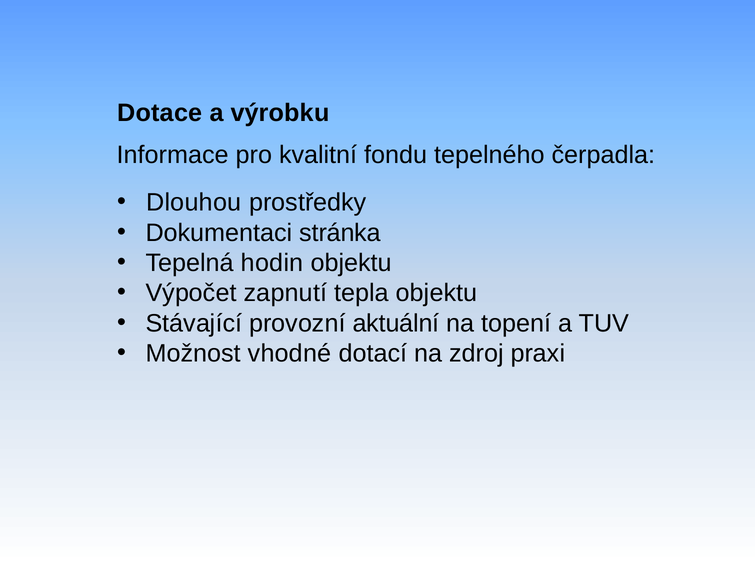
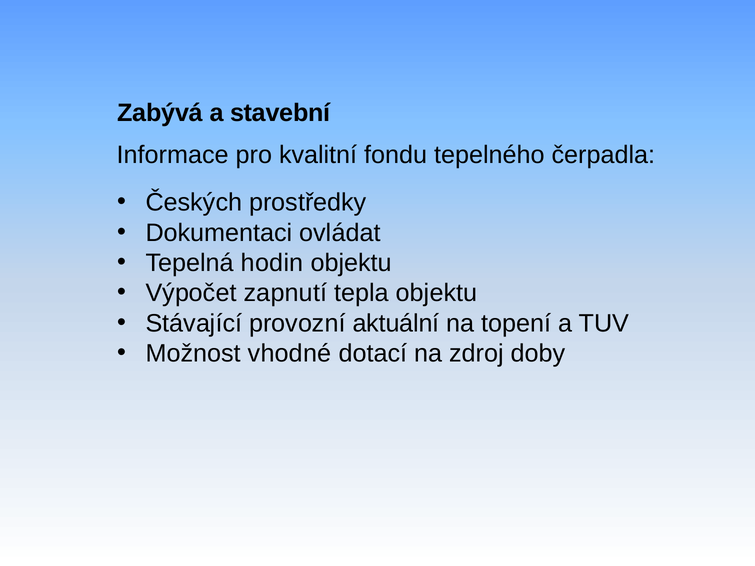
Dotace: Dotace -> Zabývá (160, 113)
výrobku: výrobku -> stavební (280, 113)
Dlouhou: Dlouhou -> Českých (194, 203)
stránka: stránka -> ovládat (340, 233)
praxi: praxi -> doby (538, 354)
